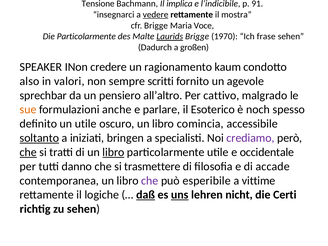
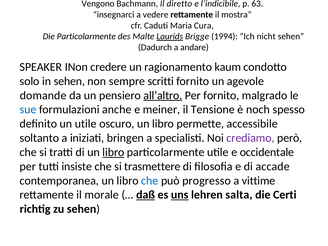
Tensione: Tensione -> Vengono (98, 4)
implica: implica -> diretto (179, 4)
91: 91 -> 63 (257, 4)
vedere underline: present -> none (156, 15)
cfr Brigge: Brigge -> Caduti (156, 26)
Voce: Voce -> Cura (204, 26)
1970: 1970 -> 1994 (225, 36)
frase: frase -> nicht (266, 36)
großen: großen -> andare (194, 47)
also: also -> solo (30, 81)
in valori: valori -> sehen (69, 81)
sprechbar: sprechbar -> domande (43, 95)
all’altro underline: none -> present (163, 95)
Per cattivo: cattivo -> fornito (221, 95)
sue colour: orange -> blue (28, 110)
parlare: parlare -> meiner (161, 110)
Esoterico: Esoterico -> Tensione (213, 110)
comincia: comincia -> permette (200, 124)
soltanto underline: present -> none (39, 138)
che underline: present -> none (28, 152)
danno: danno -> insiste (77, 166)
che colour: purple -> blue (150, 181)
esperibile: esperibile -> progresso (207, 181)
logiche: logiche -> morale (102, 195)
nicht: nicht -> salta (239, 195)
